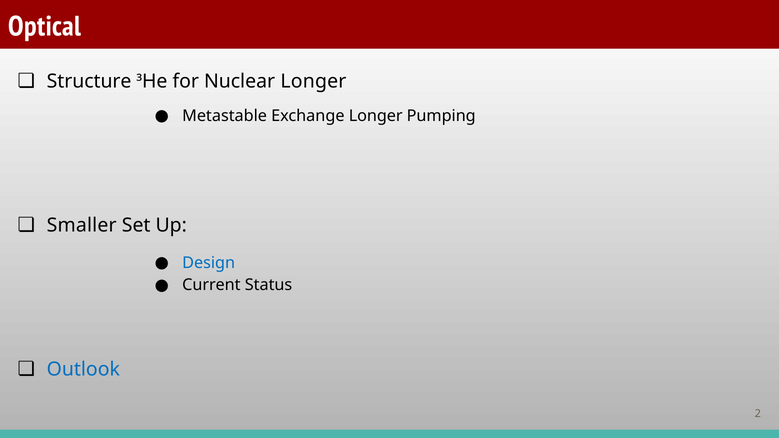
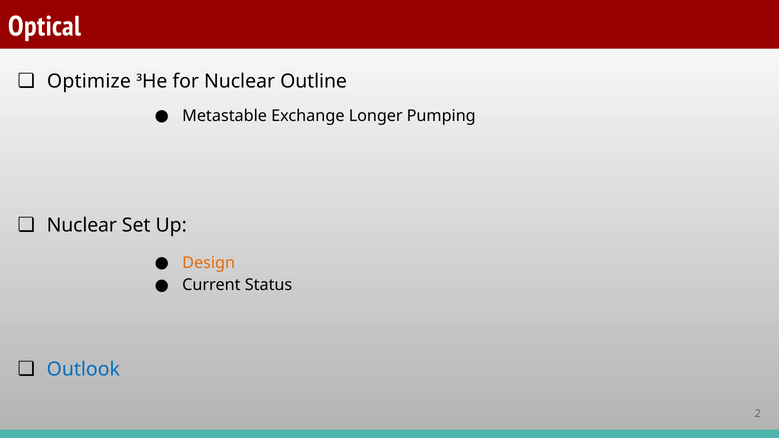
Structure: Structure -> Optimize (89, 81)
Nuclear Longer: Longer -> Outline (314, 81)
Smaller: Smaller -> Nuclear (82, 225)
Design colour: blue -> orange (209, 263)
